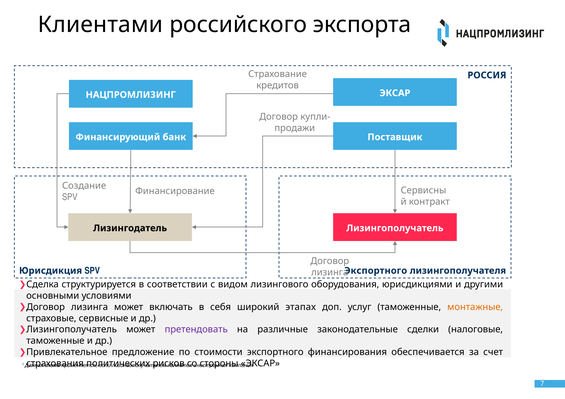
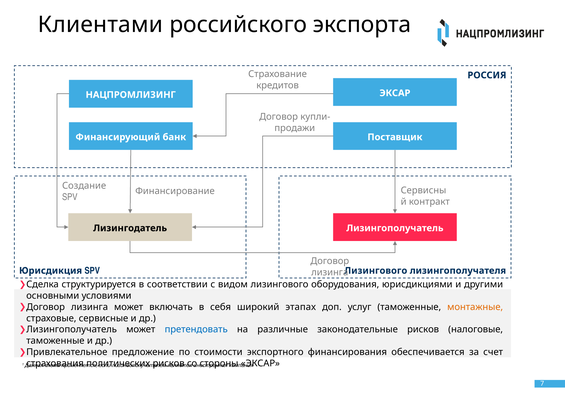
Экспортного: Экспортного -> Лизингового (376, 271)
претендовать colour: purple -> blue (196, 330)
законодательные сделки: сделки -> рисков (423, 330)
